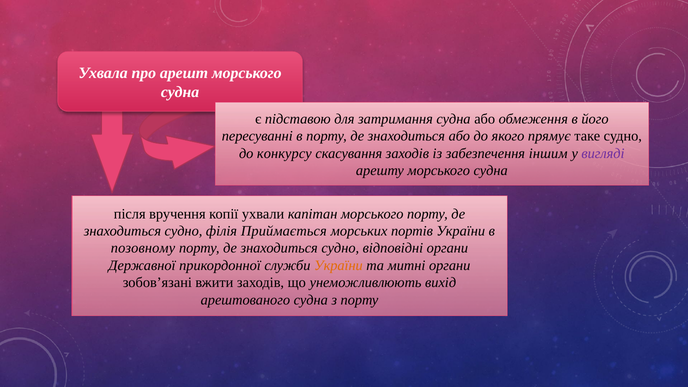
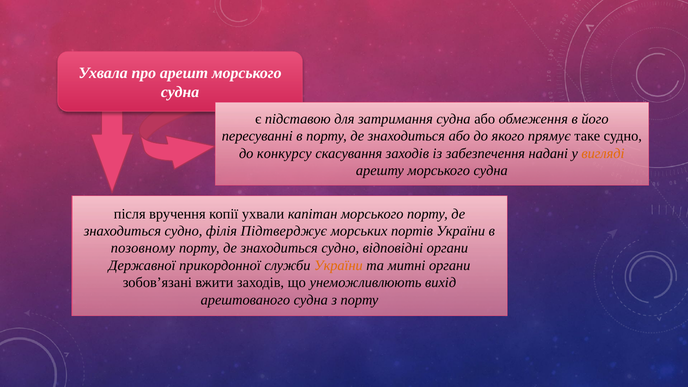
іншим: іншим -> надані (548, 153)
вигляді colour: purple -> orange (603, 153)
Приймається: Приймається -> Підтверджує (284, 231)
